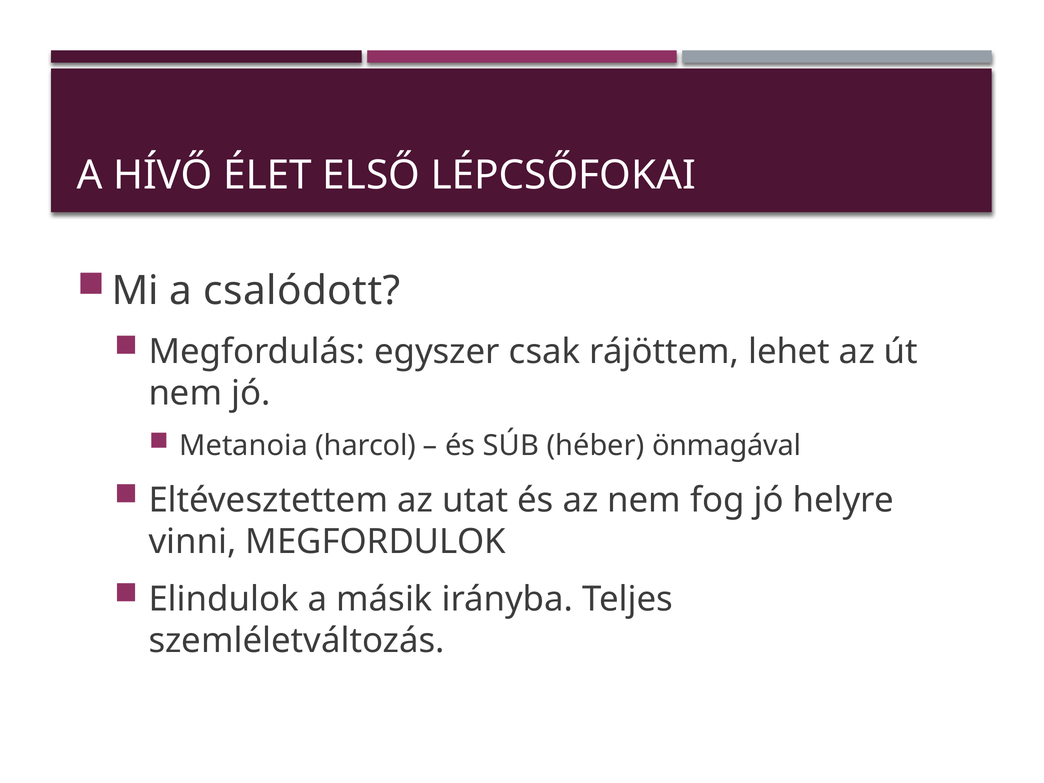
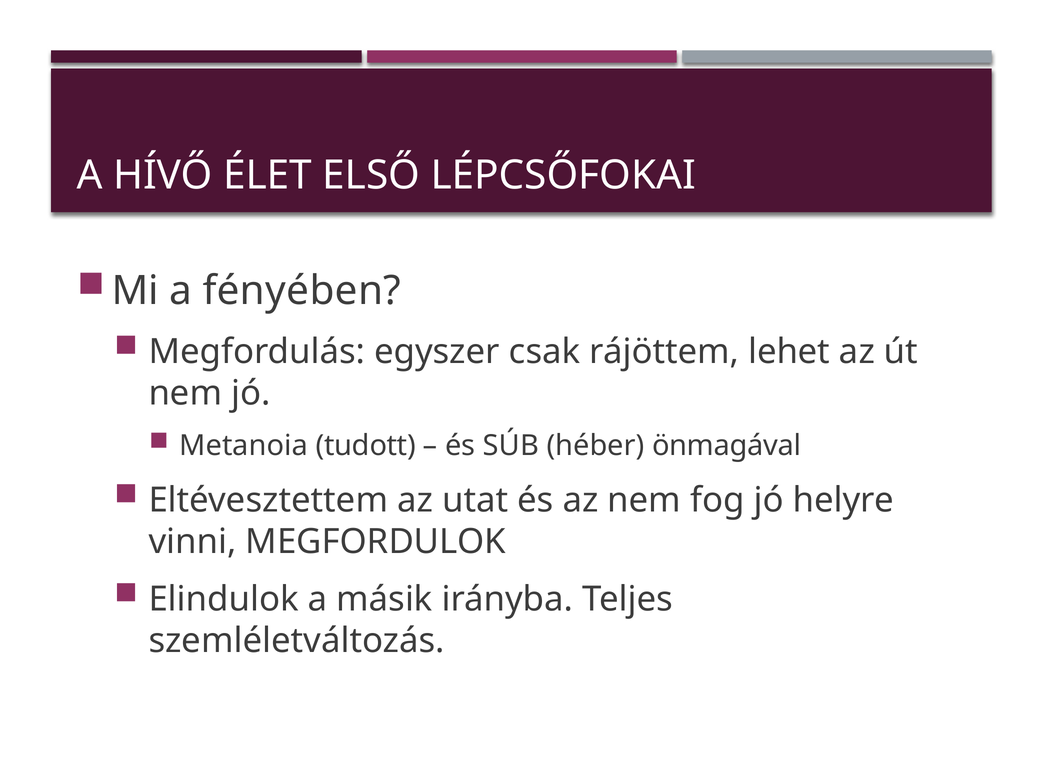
csalódott: csalódott -> fényében (302, 291)
harcol: harcol -> tudott (366, 446)
